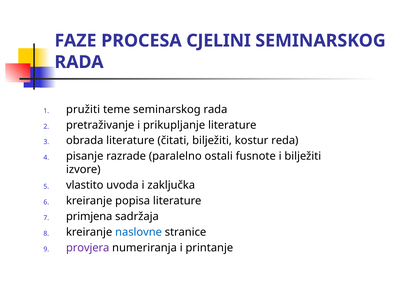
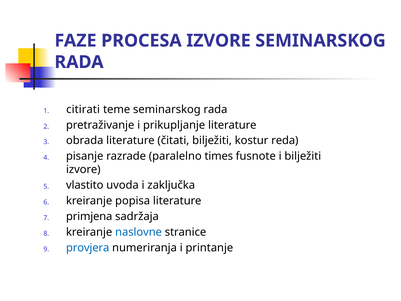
PROCESA CJELINI: CJELINI -> IZVORE (219, 41)
pružiti: pružiti -> citirati (83, 109)
ostali: ostali -> times (219, 156)
provjera colour: purple -> blue (88, 247)
